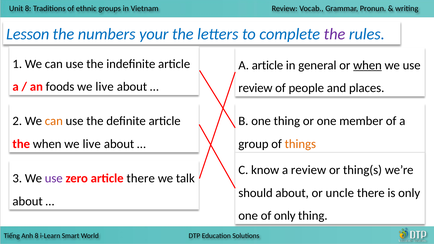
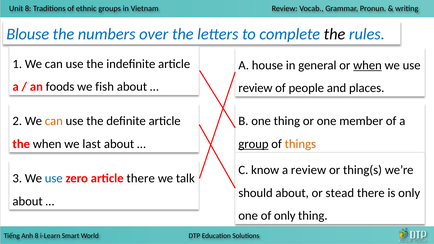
Lesson: Lesson -> Blouse (28, 34)
your: your -> over (154, 34)
the colour: purple -> black (335, 34)
A article: article -> house (267, 65)
live: live -> fish (105, 87)
when we live: live -> last (92, 144)
group underline: none -> present (253, 144)
use colour: purple -> blue (54, 178)
uncle: uncle -> stead (340, 193)
